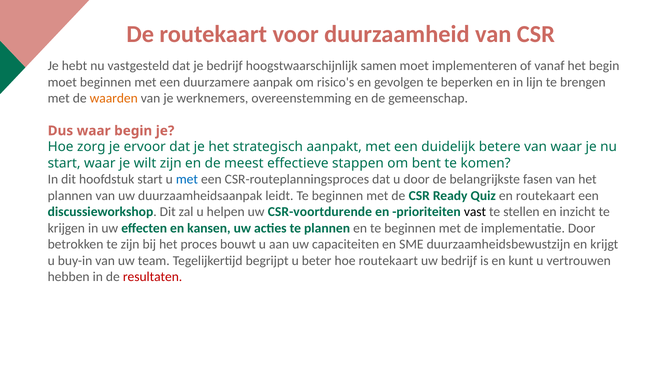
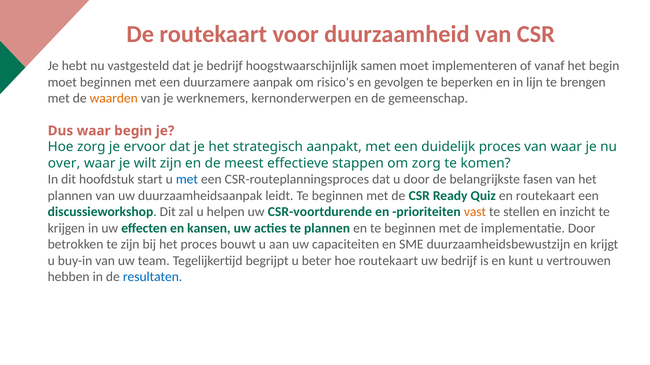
overeenstemming: overeenstemming -> kernonderwerpen (301, 98)
duidelijk betere: betere -> proces (500, 147)
start: start -> over (64, 164)
om bent: bent -> zorg (426, 164)
vast colour: black -> orange (475, 212)
resultaten colour: red -> blue (153, 277)
